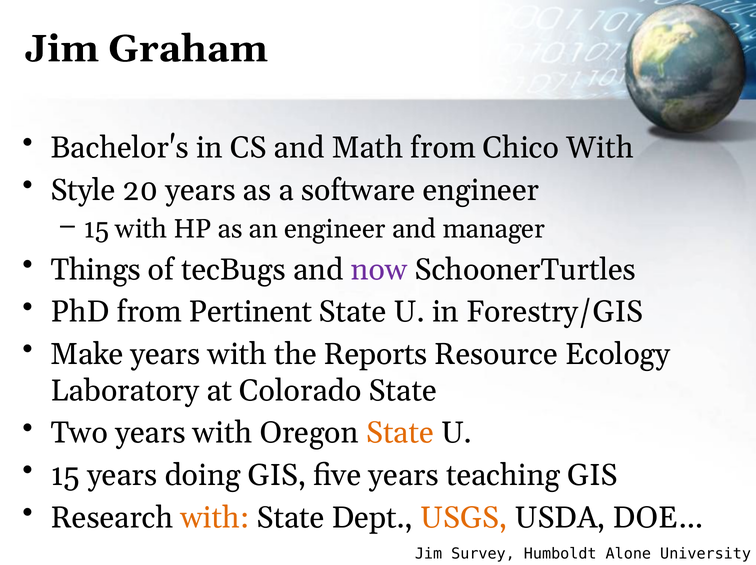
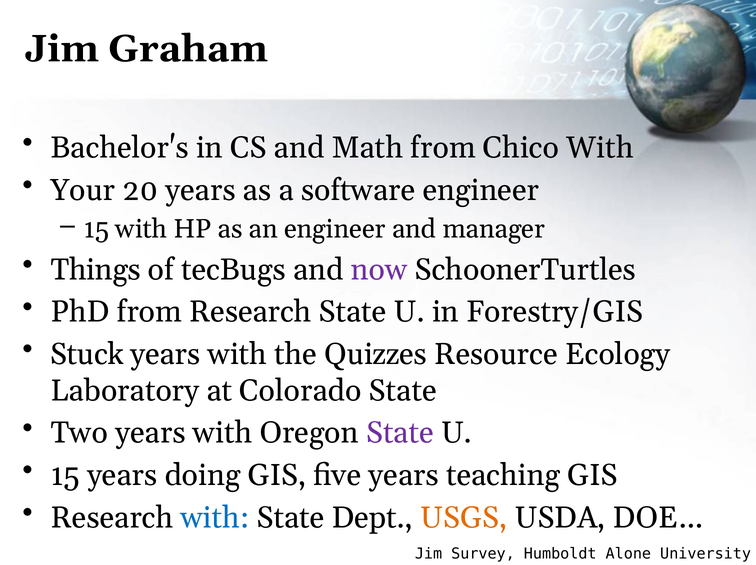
Style: Style -> Your (83, 190)
from Pertinent: Pertinent -> Research (250, 312)
Make: Make -> Stuck (87, 354)
Reports: Reports -> Quizzes (376, 354)
State colour: orange -> purple (400, 433)
with colour: orange -> blue (215, 518)
